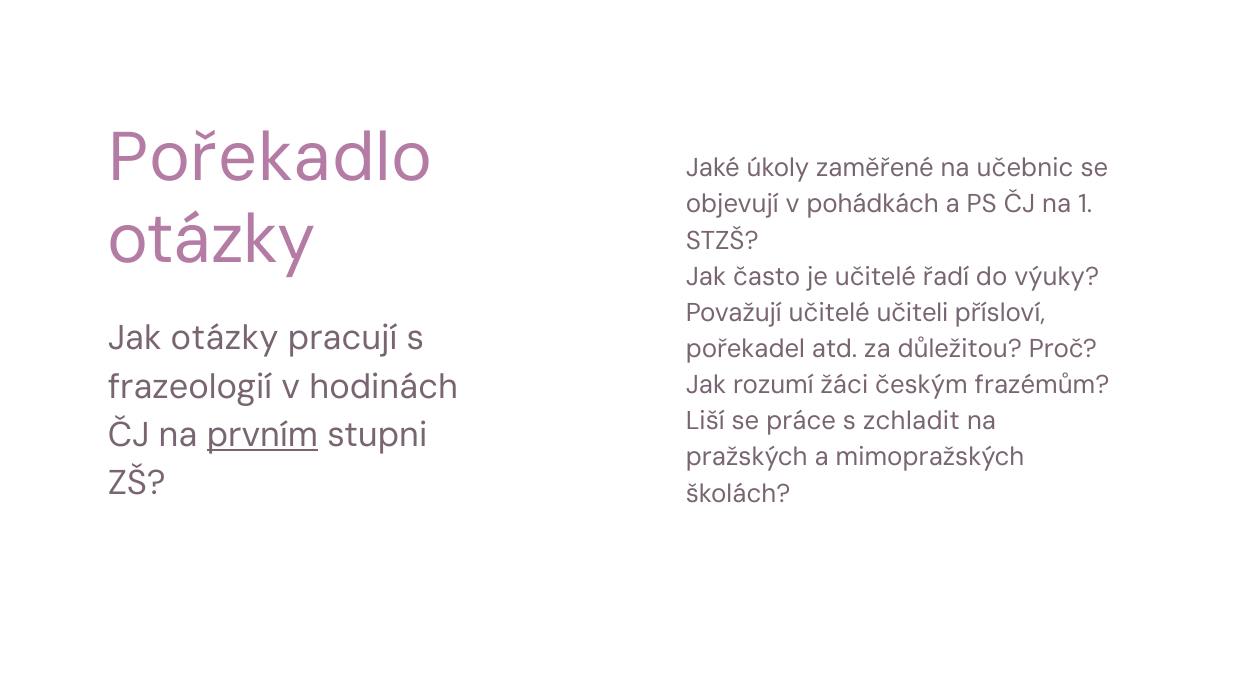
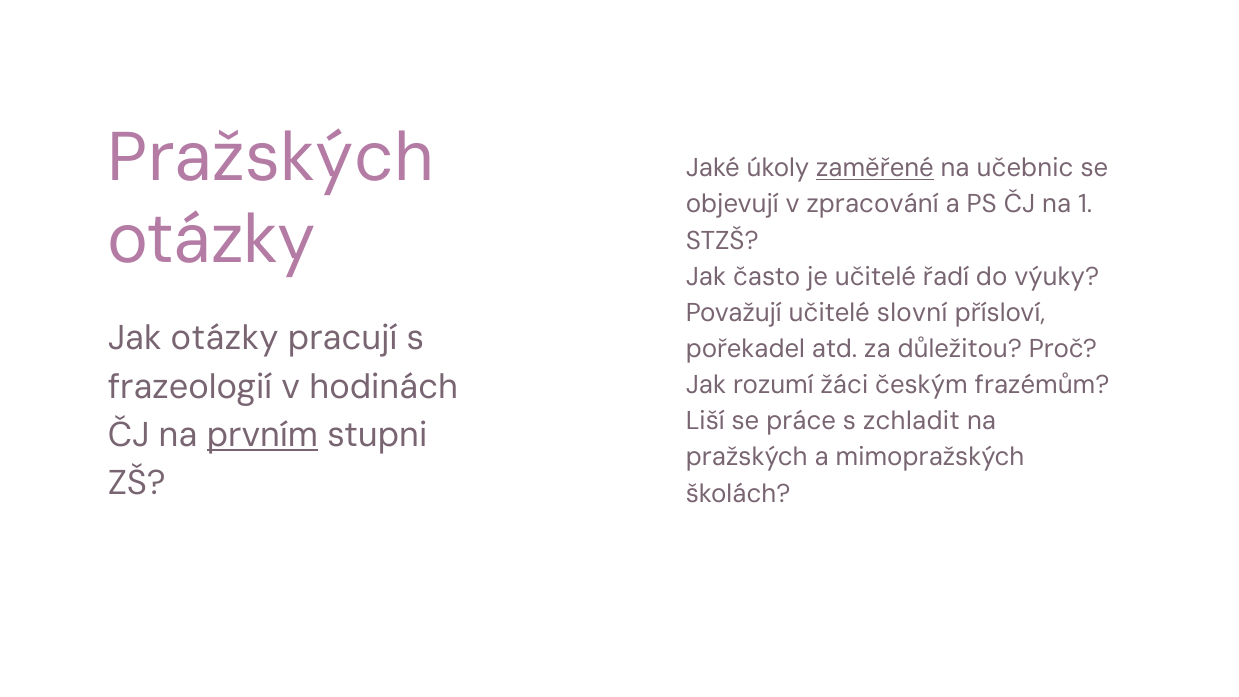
Pořekadlo: Pořekadlo -> Pražských (271, 157)
zaměřené underline: none -> present (875, 168)
pohádkách: pohádkách -> zpracování (873, 204)
učiteli: učiteli -> slovní (912, 313)
